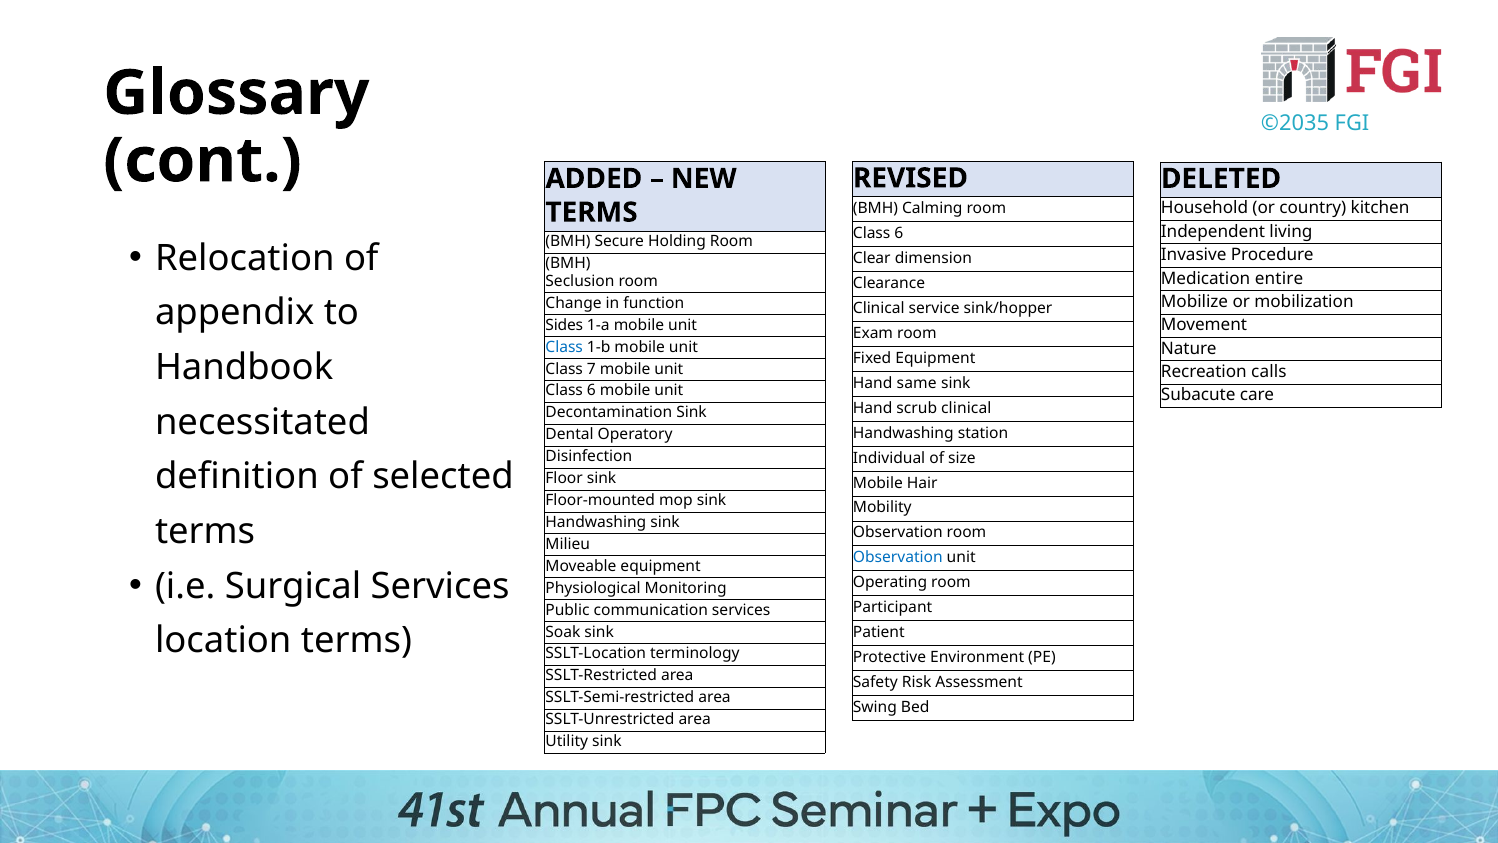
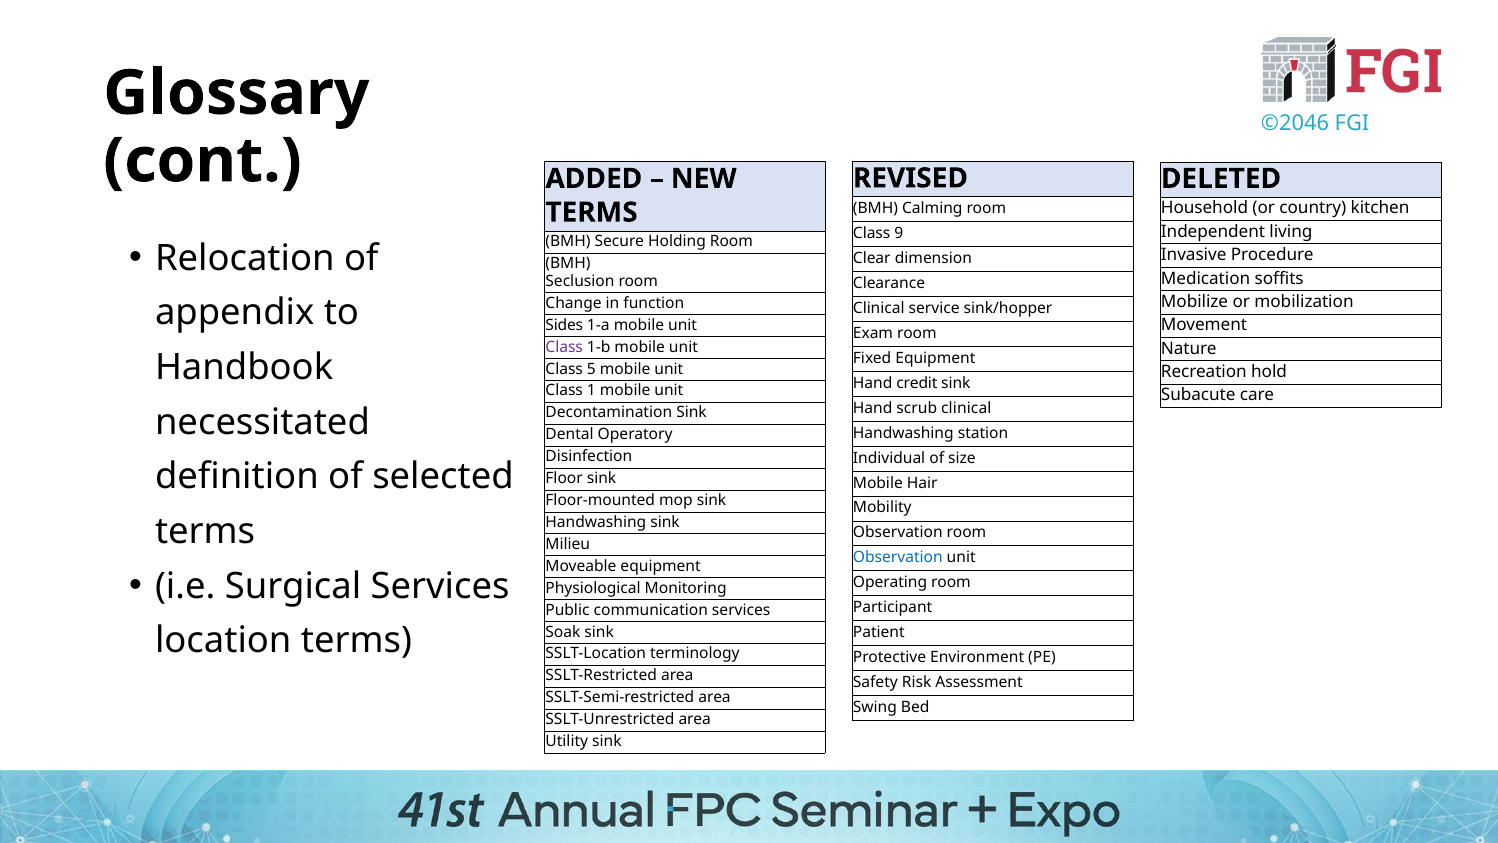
©2035: ©2035 -> ©2046 (1295, 123)
6: 6 -> 9 (899, 233)
entire: entire -> soffits (1279, 278)
Class colour: blue -> purple (564, 347)
7: 7 -> 5 (591, 369)
calls: calls -> hold (1269, 372)
same: same -> credit (917, 383)
6: 6 -> 1 (591, 391)
